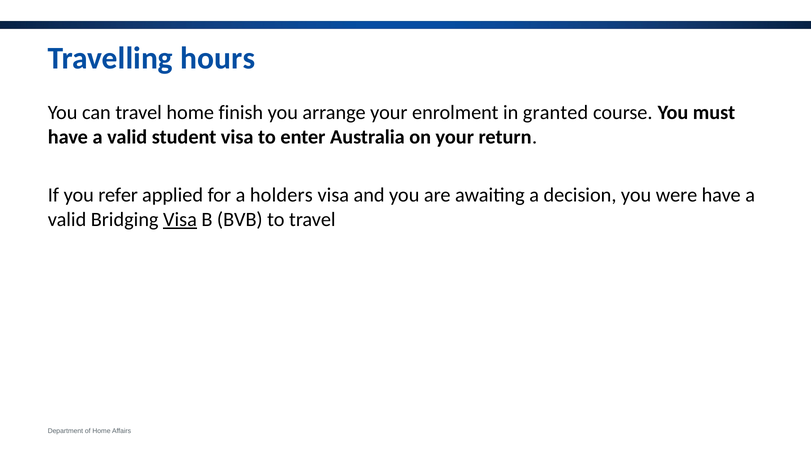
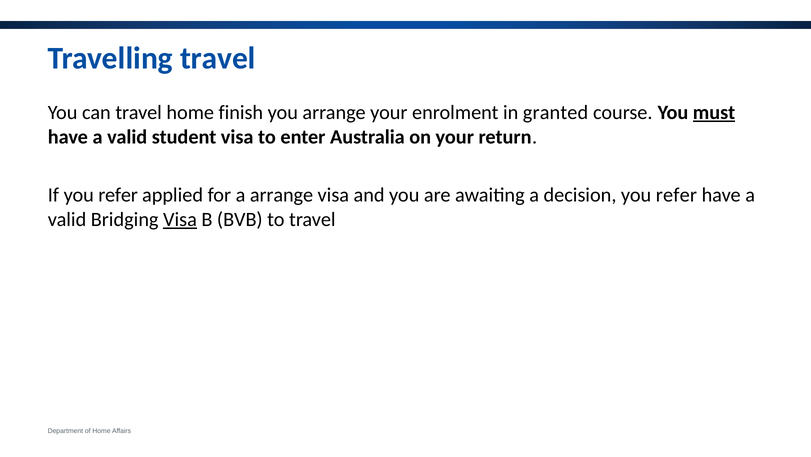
Travelling hours: hours -> travel (218, 59)
must underline: none -> present (714, 113)
a holders: holders -> arrange (281, 195)
decision you were: were -> refer (676, 195)
